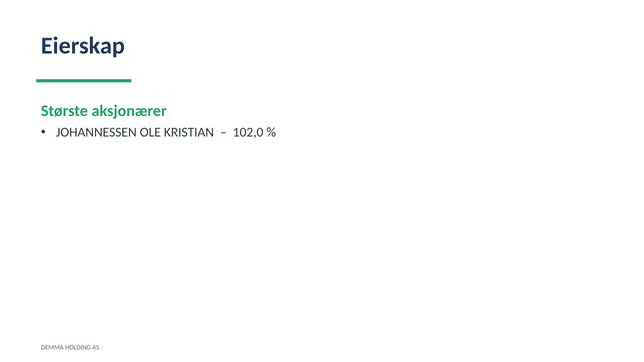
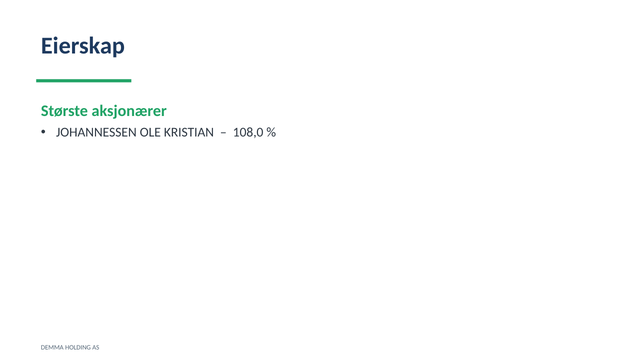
102,0: 102,0 -> 108,0 (248, 132)
